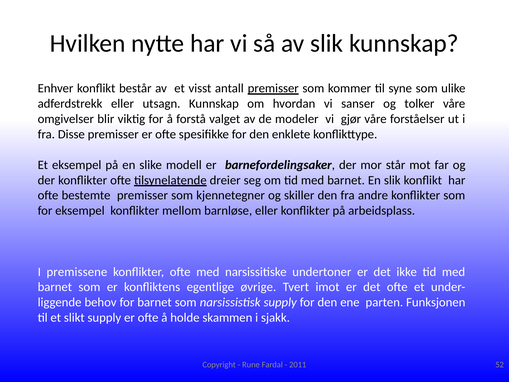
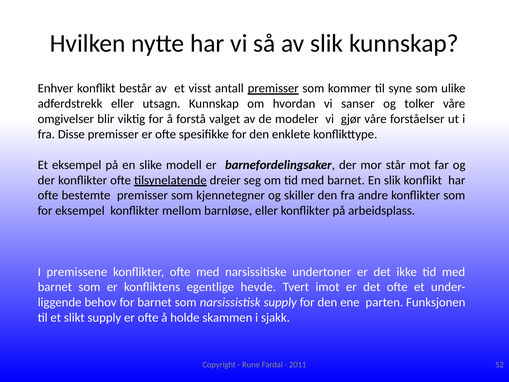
øvrige: øvrige -> hevde (258, 287)
